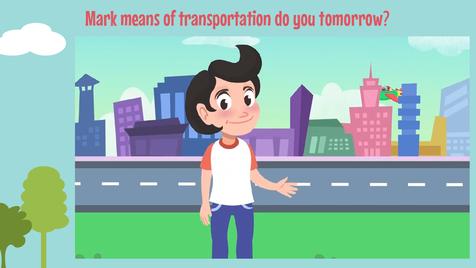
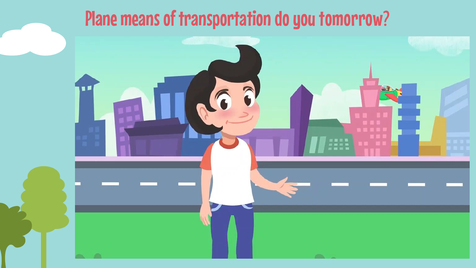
Mark: Mark -> Plane (101, 19)
